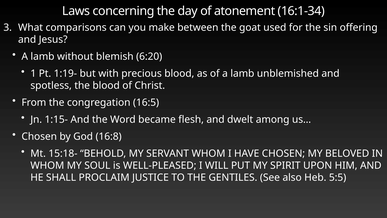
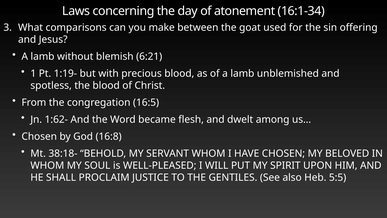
6:20: 6:20 -> 6:21 (149, 56)
1:15-: 1:15- -> 1:62- (56, 119)
15:18-: 15:18- -> 38:18- (63, 153)
